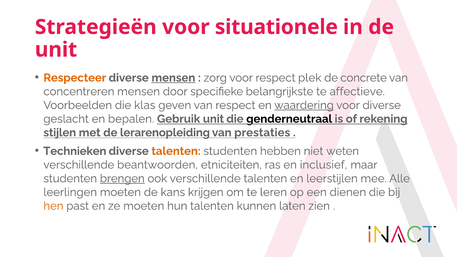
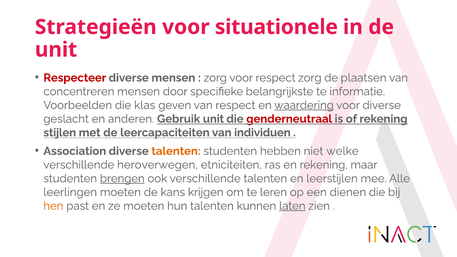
Respecteer colour: orange -> red (75, 78)
mensen underline: present -> none (173, 78)
respect plek: plek -> zorg (310, 78)
concrete: concrete -> plaatsen (364, 78)
affectieve: affectieve -> informatie (357, 92)
bepalen: bepalen -> anderen (131, 119)
genderneutraal colour: black -> red (289, 119)
lerarenopleiding: lerarenopleiding -> leercapaciteiten (165, 133)
prestaties: prestaties -> individuen (262, 133)
Technieken: Technieken -> Association (75, 151)
weten: weten -> welke (342, 151)
beantwoorden: beantwoorden -> heroverwegen (158, 165)
en inclusief: inclusief -> rekening (324, 165)
laten underline: none -> present (292, 206)
